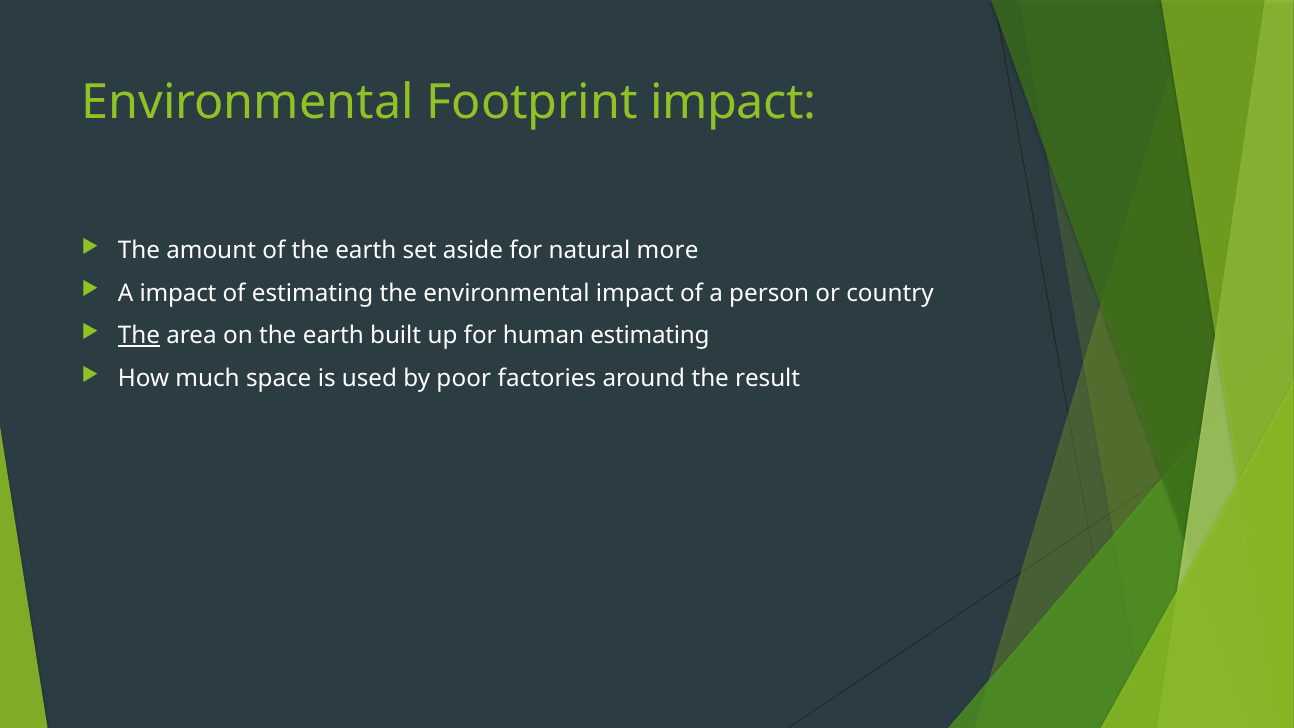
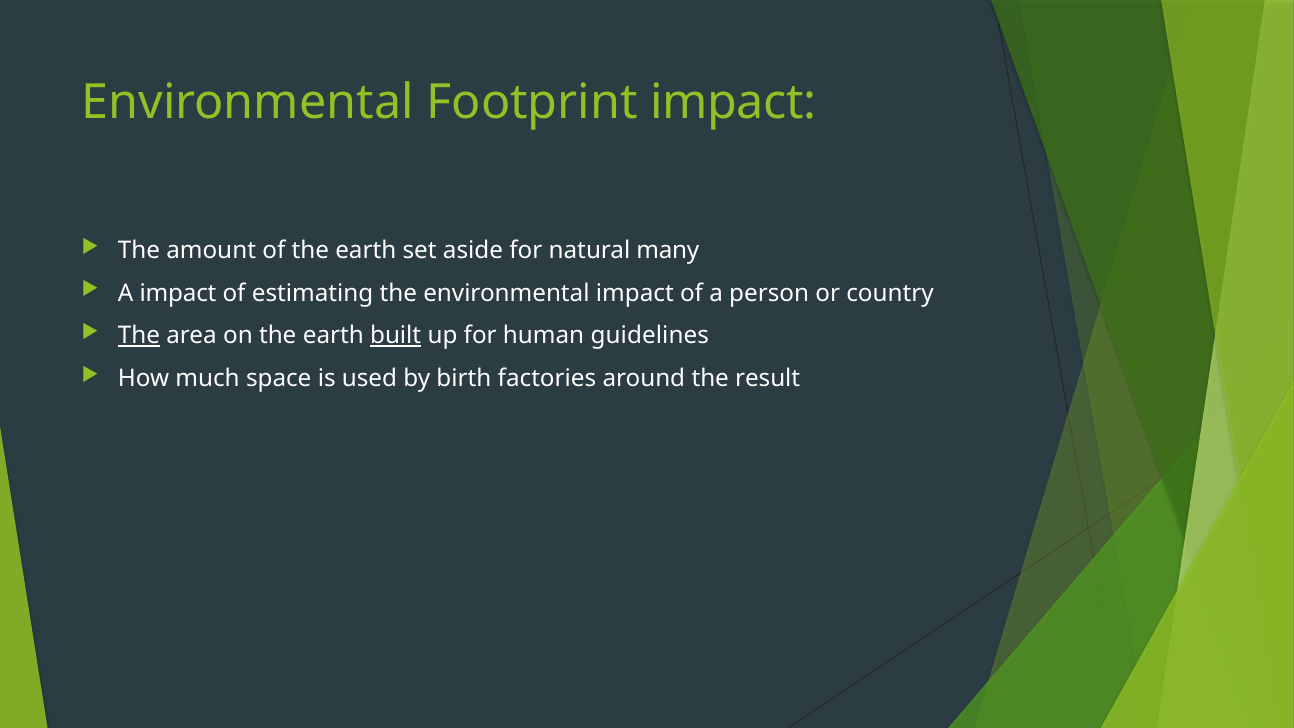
more: more -> many (668, 250)
built underline: none -> present (396, 336)
human estimating: estimating -> guidelines (650, 336)
poor: poor -> birth (464, 378)
